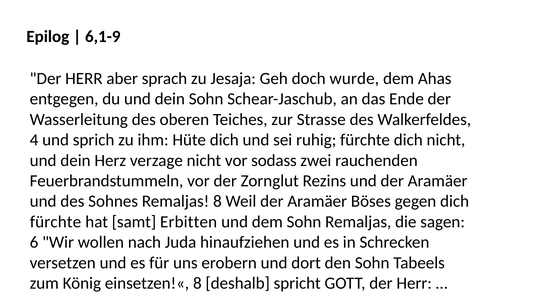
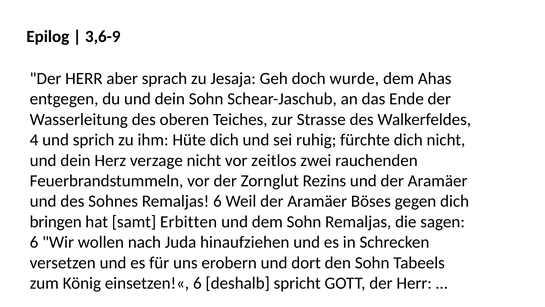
6,1-9: 6,1-9 -> 3,6-9 (103, 36)
sodass: sodass -> zeitlos (274, 160)
Remaljas 8: 8 -> 6 (217, 201)
fürchte: fürchte -> bringen (56, 221)
einsetzen!« 8: 8 -> 6 (197, 283)
